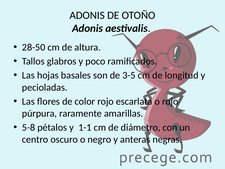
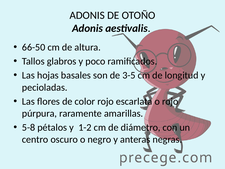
28-50: 28-50 -> 66-50 (34, 47)
1-1: 1-1 -> 1-2 (85, 127)
